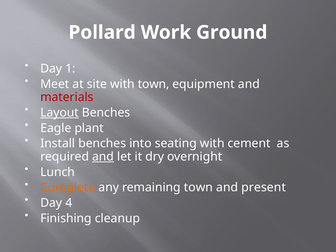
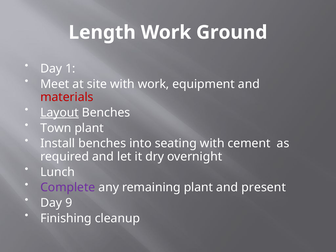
Pollard: Pollard -> Length (102, 32)
with town: town -> work (154, 84)
Eagle: Eagle -> Town (56, 128)
and underline: present -> none (103, 157)
Complete colour: orange -> purple (68, 187)
remaining town: town -> plant (198, 187)
4: 4 -> 9 (69, 203)
